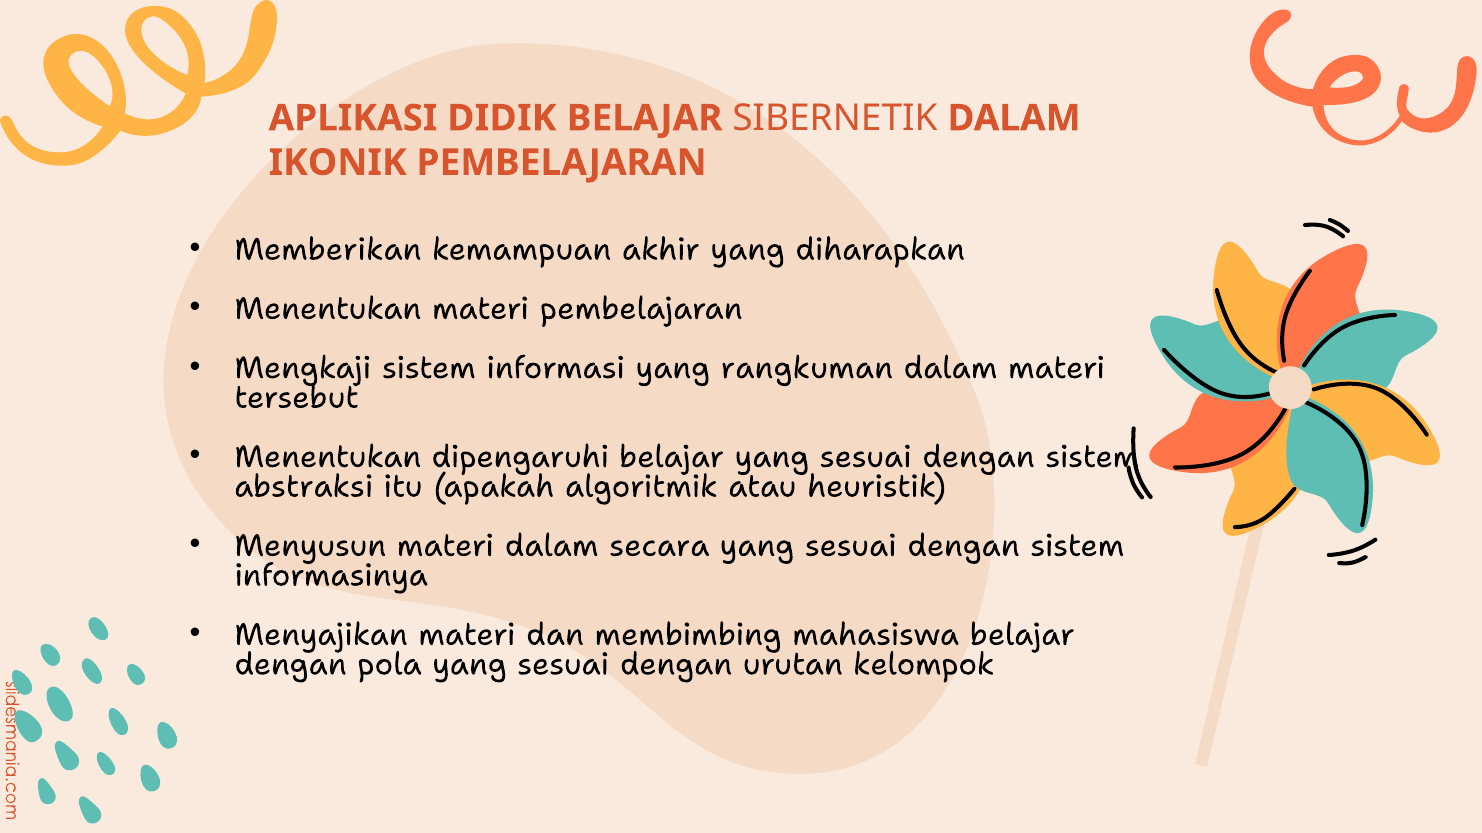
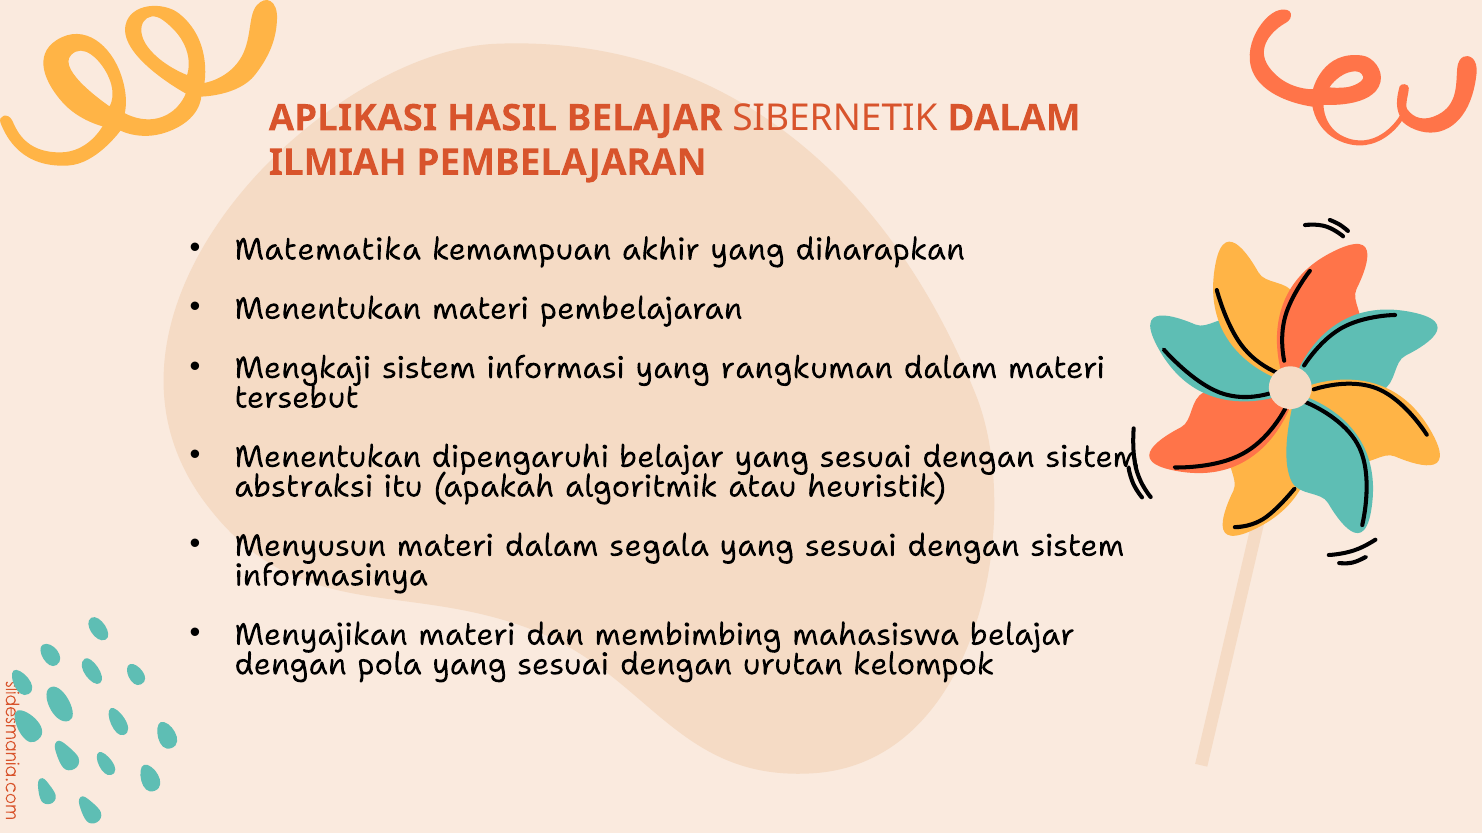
DIDIK: DIDIK -> HASIL (502, 118)
IKONIK: IKONIK -> ILMIAH (338, 163)
Memberikan: Memberikan -> Matematika (328, 250)
secara: secara -> segala (659, 546)
